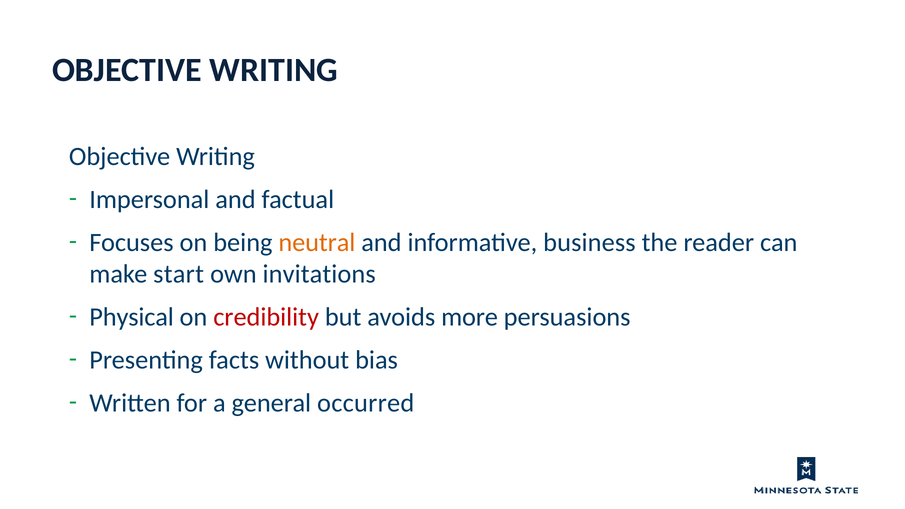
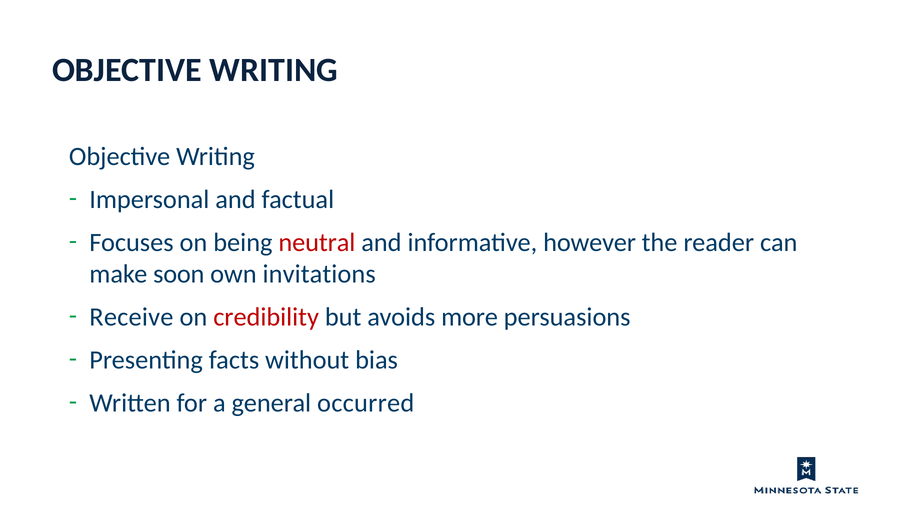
neutral colour: orange -> red (317, 242)
business: business -> however (590, 242)
start: start -> soon (179, 274)
Physical: Physical -> Receive (131, 317)
